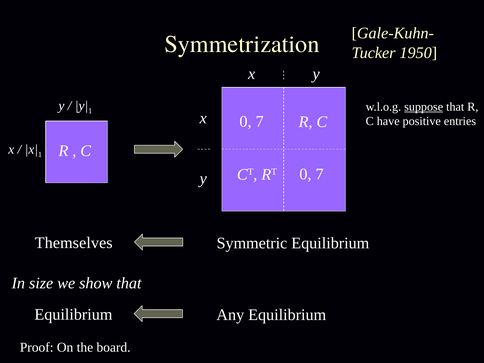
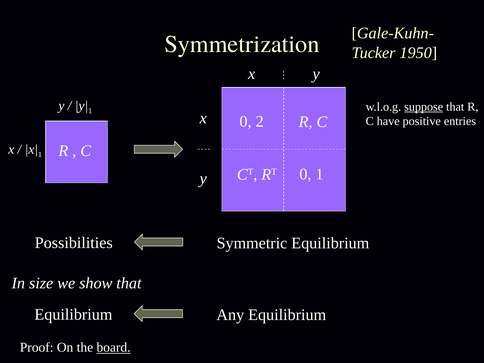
7: 7 -> 2 (260, 122)
7: 7 -> 1 (320, 174)
Themselves: Themselves -> Possibilities (74, 243)
board underline: none -> present (114, 348)
